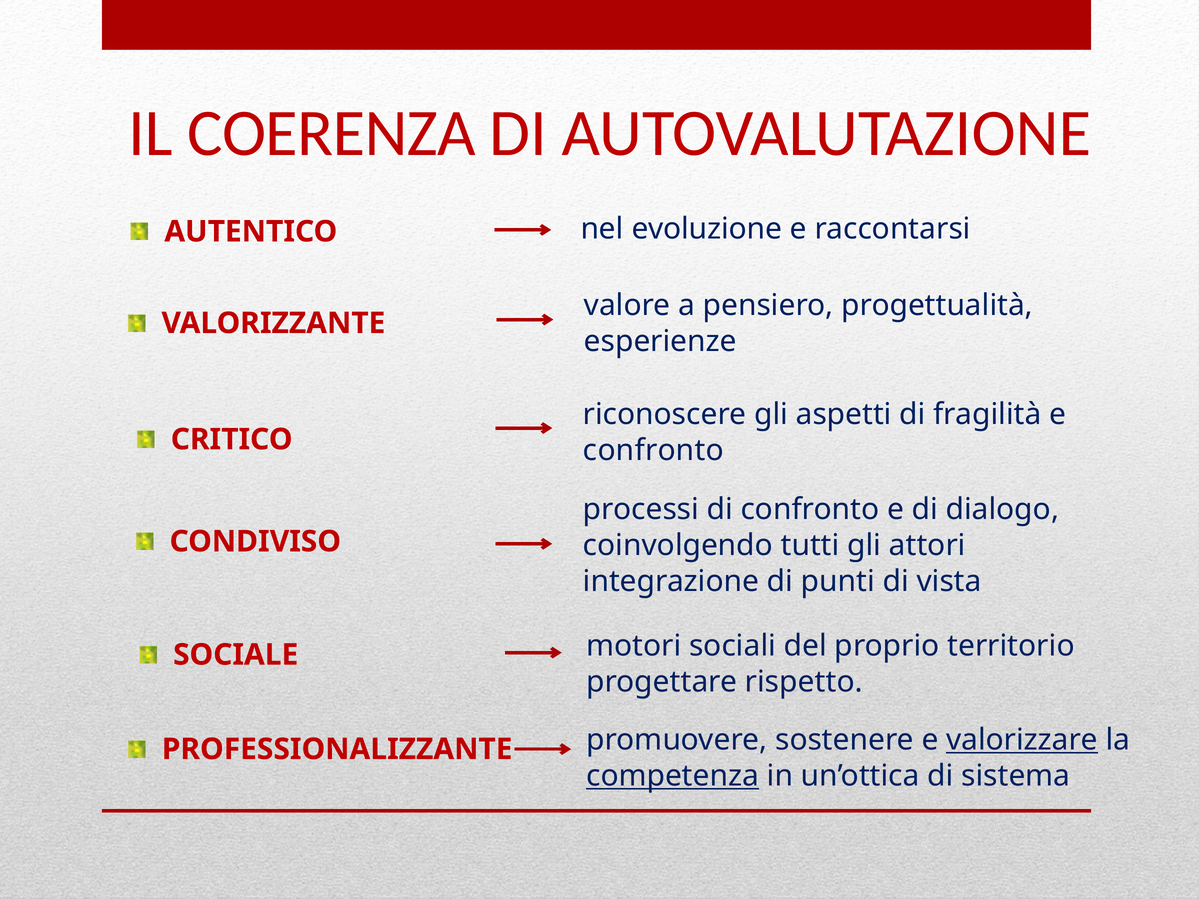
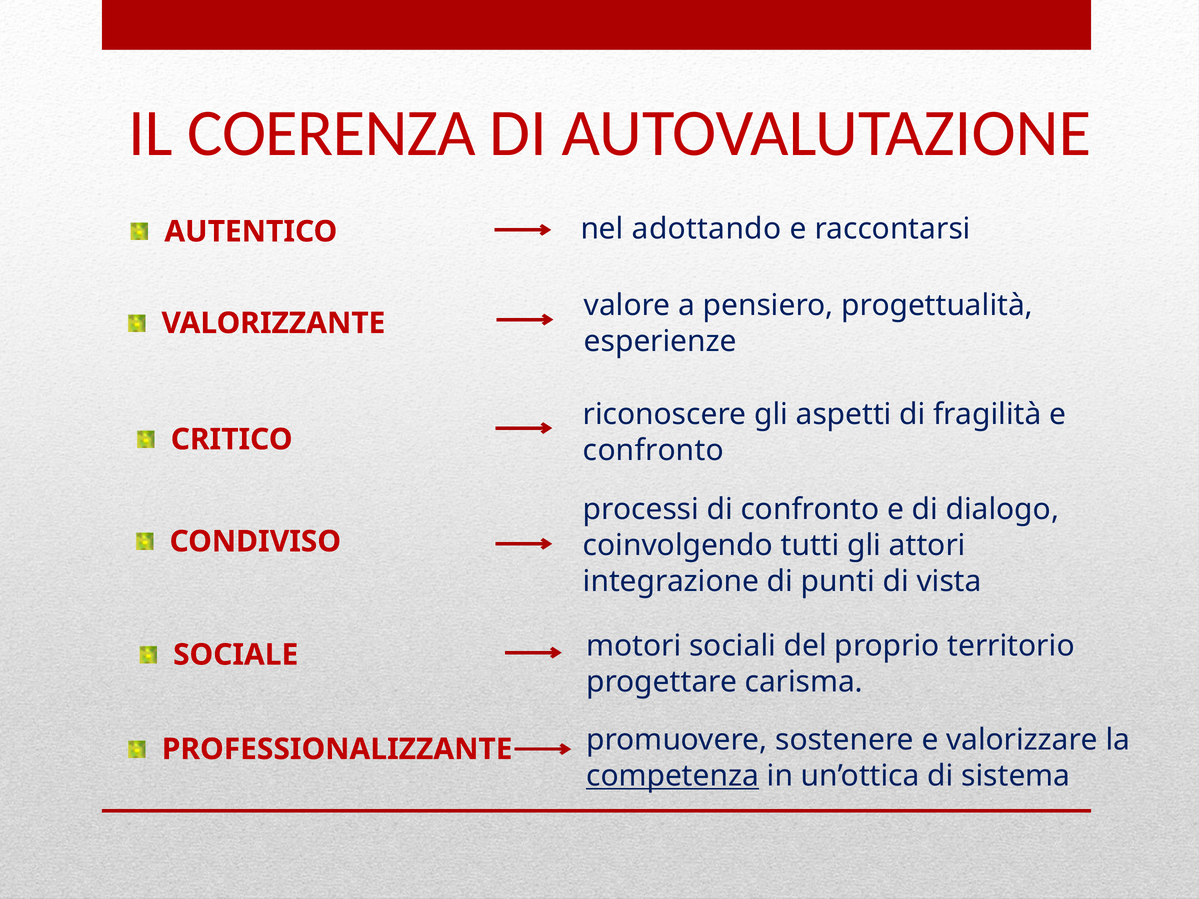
evoluzione: evoluzione -> adottando (707, 229)
rispetto: rispetto -> carisma (804, 682)
valorizzare underline: present -> none (1022, 740)
